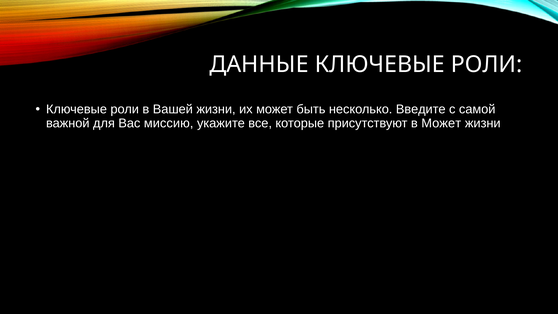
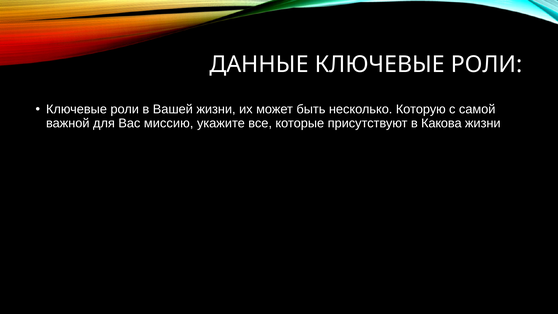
Введите: Введите -> Которую (421, 109)
в Может: Может -> Какова (441, 123)
